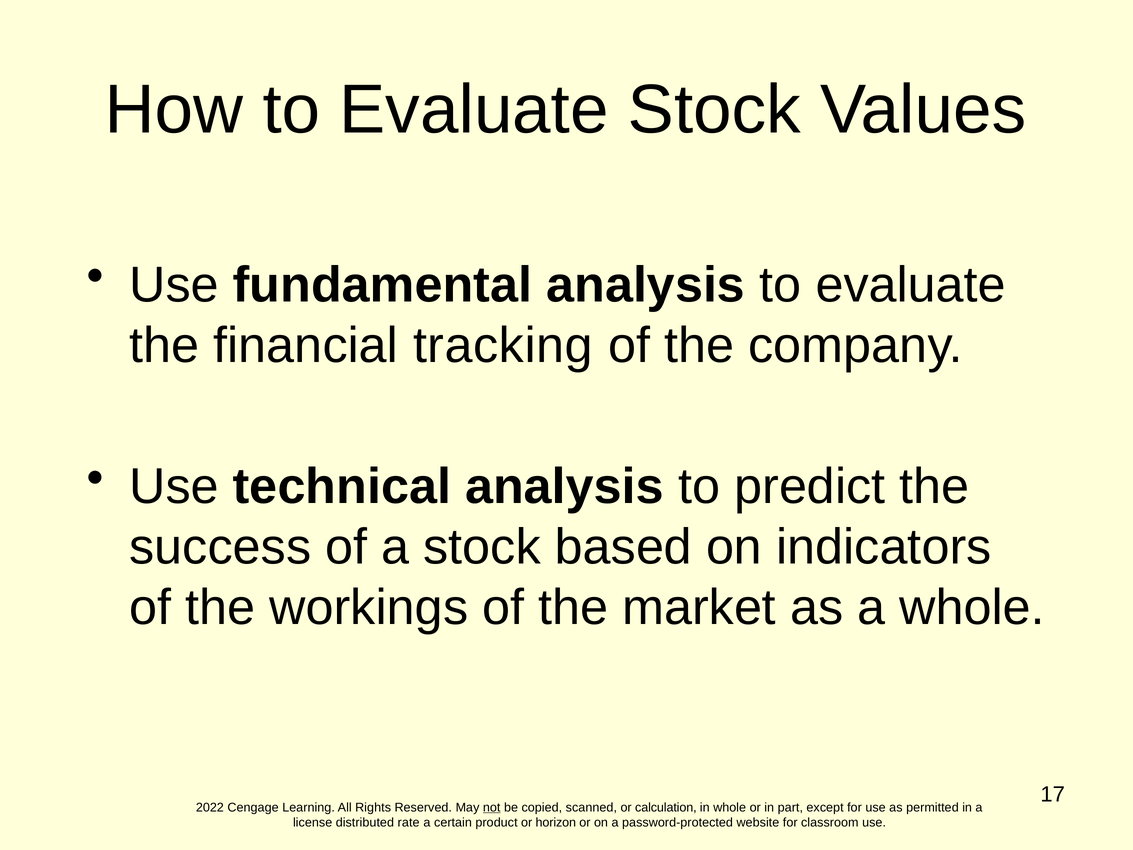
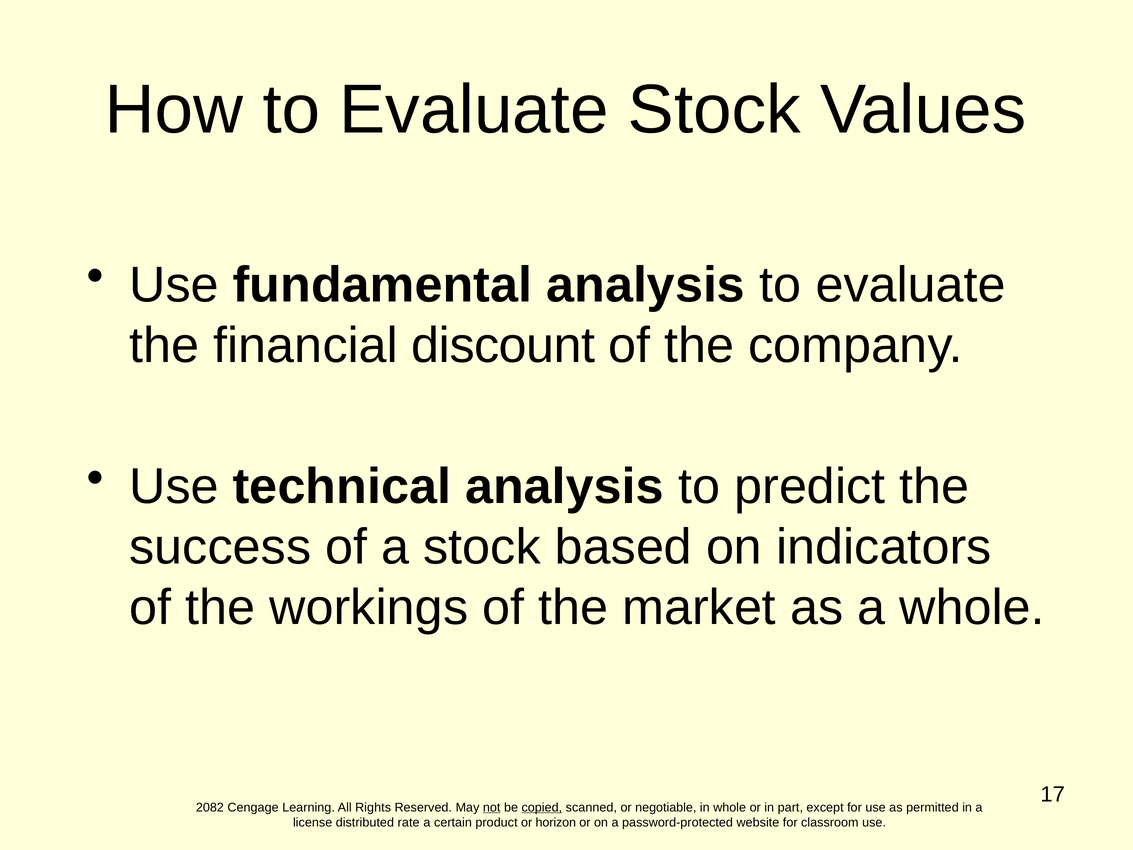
tracking: tracking -> discount (503, 345)
2022: 2022 -> 2082 (210, 807)
copied underline: none -> present (542, 807)
calculation: calculation -> negotiable (666, 807)
